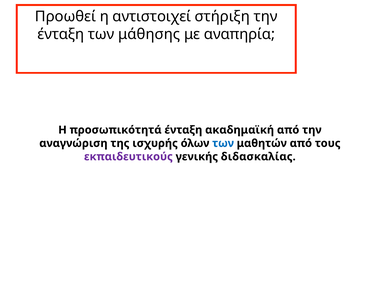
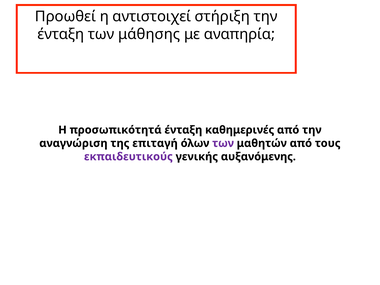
ακαδημαϊκή: ακαδημαϊκή -> καθημερινές (240, 130)
ισχυρής: ισχυρής -> επιταγή (155, 143)
των colour: blue -> purple (223, 143)
διδασκαλίας: διδασκαλίας -> αυξανόμενης (258, 157)
